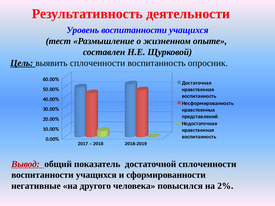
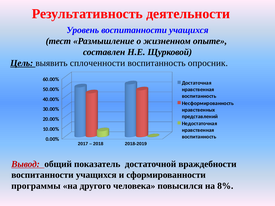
достаточной сплоченности: сплоченности -> враждебности (207, 164)
негативные: негативные -> программы (36, 186)
2%: 2% -> 8% (225, 186)
